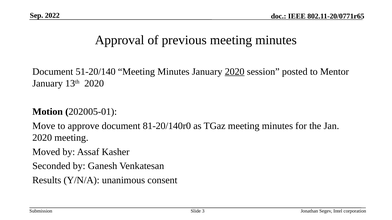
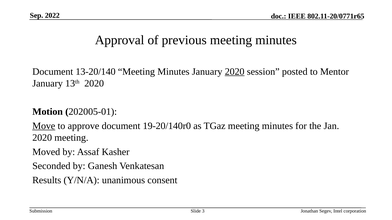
51-20/140: 51-20/140 -> 13-20/140 (96, 72)
Move underline: none -> present (44, 126)
81-20/140r0: 81-20/140r0 -> 19-20/140r0 (167, 126)
